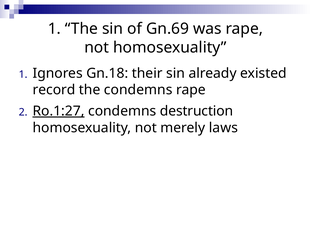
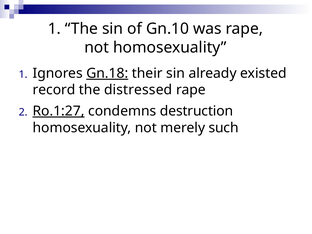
Gn.69: Gn.69 -> Gn.10 (168, 29)
Gn.18 underline: none -> present (107, 73)
the condemns: condemns -> distressed (138, 90)
laws: laws -> such (224, 128)
